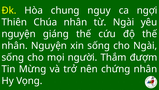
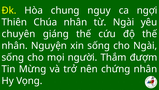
nguyện: nguyện -> chuyên (19, 34)
